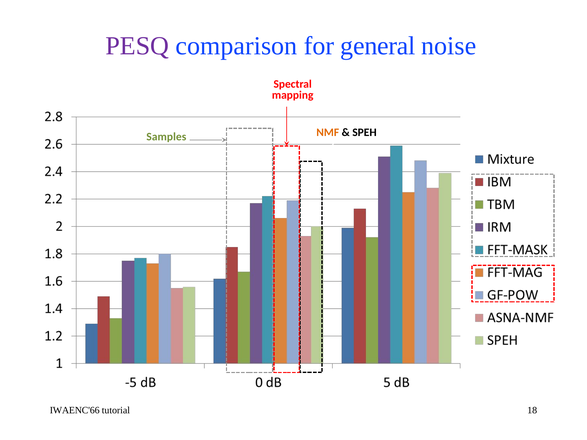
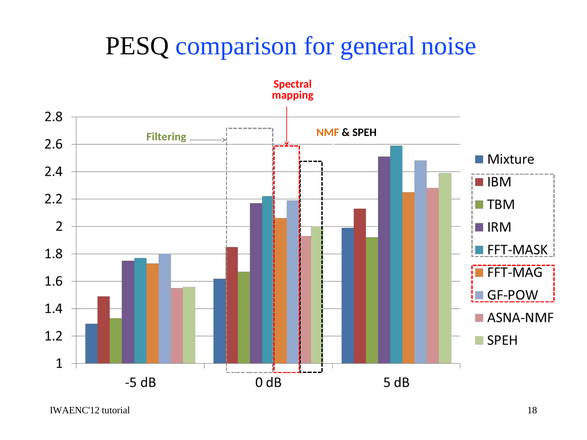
PESQ colour: purple -> black (137, 46)
Samples: Samples -> Filtering (166, 137)
IWAENC'66: IWAENC'66 -> IWAENC'12 (75, 411)
